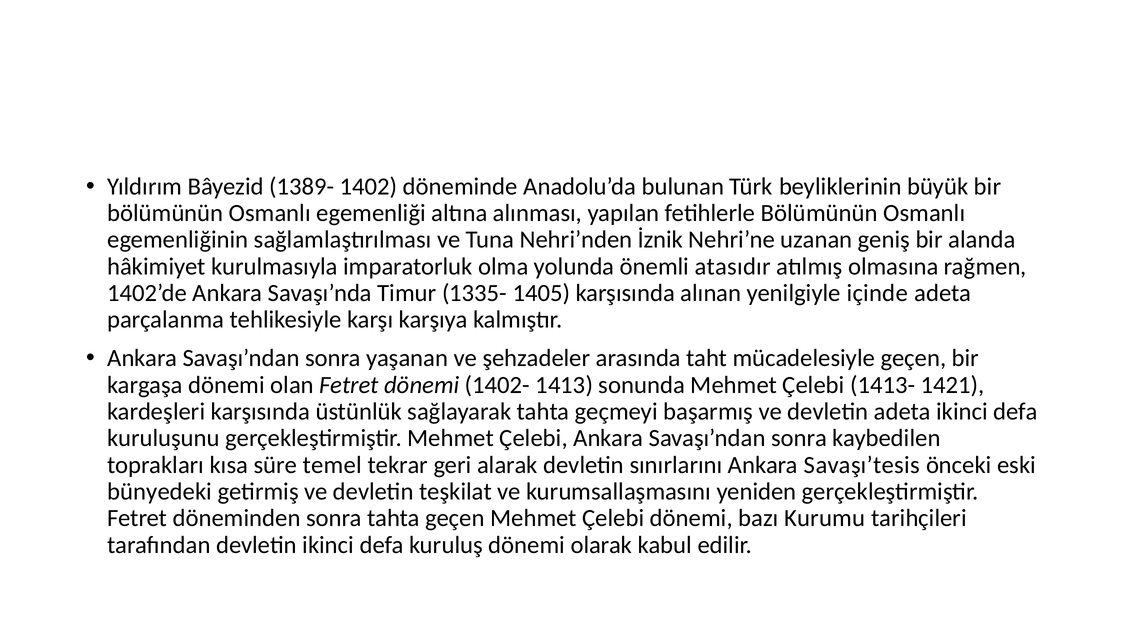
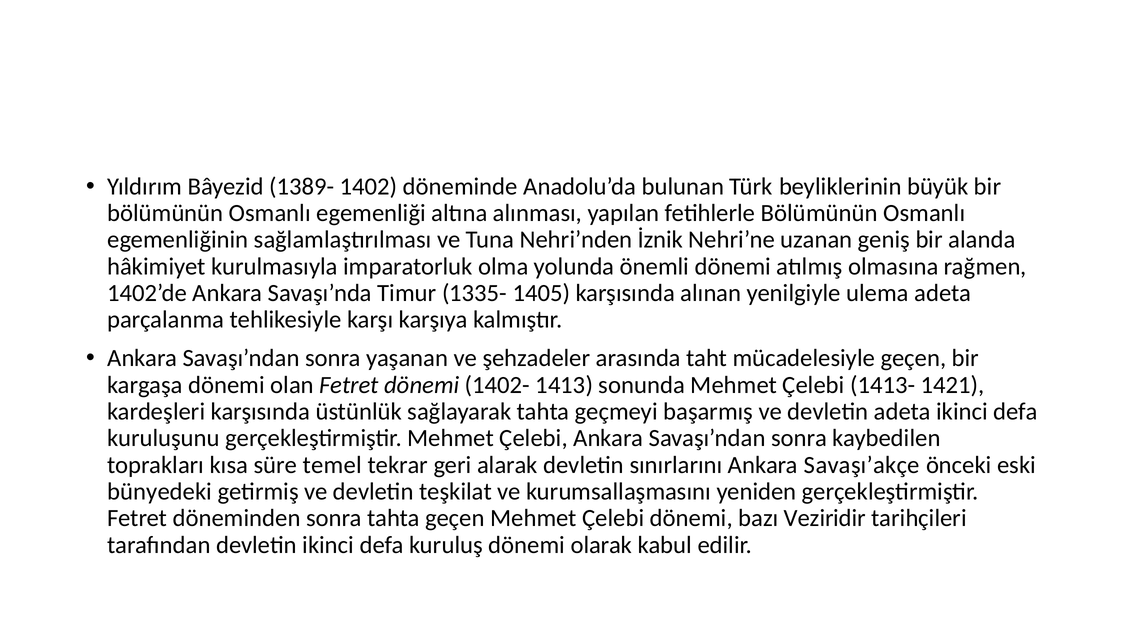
önemli atasıdır: atasıdır -> dönemi (733, 266)
içinde: içinde -> ulema (877, 293)
Savaşı’tesis: Savaşı’tesis -> Savaşı’akçe (862, 465)
Kurumu: Kurumu -> Veziridir (825, 518)
